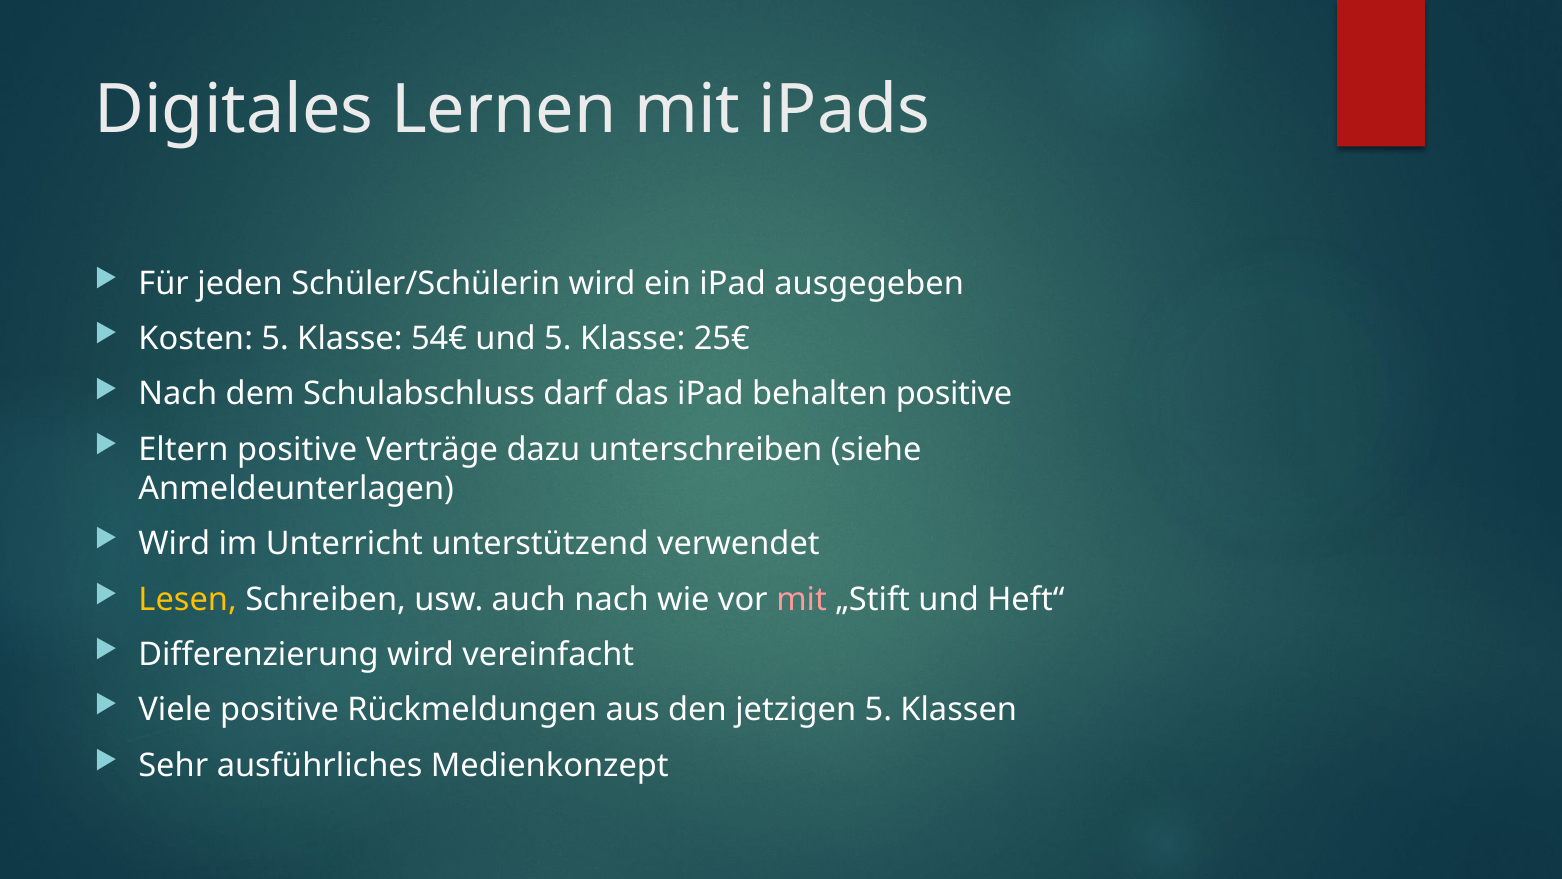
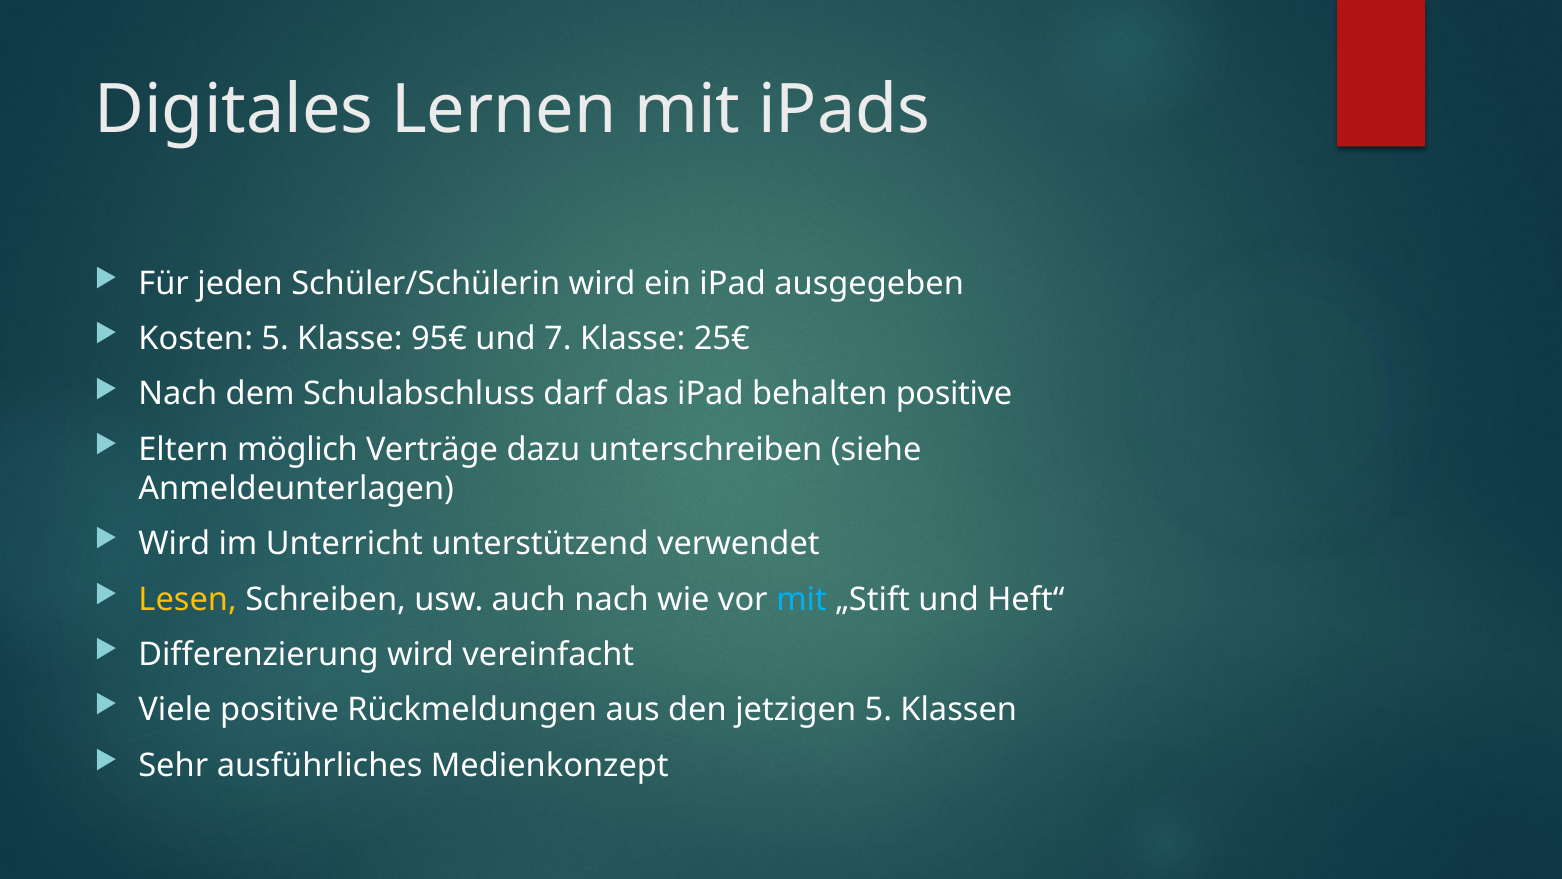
54€: 54€ -> 95€ (439, 339)
und 5: 5 -> 7 (558, 339)
Eltern positive: positive -> möglich (297, 449)
mit colour: pink -> light blue (802, 599)
